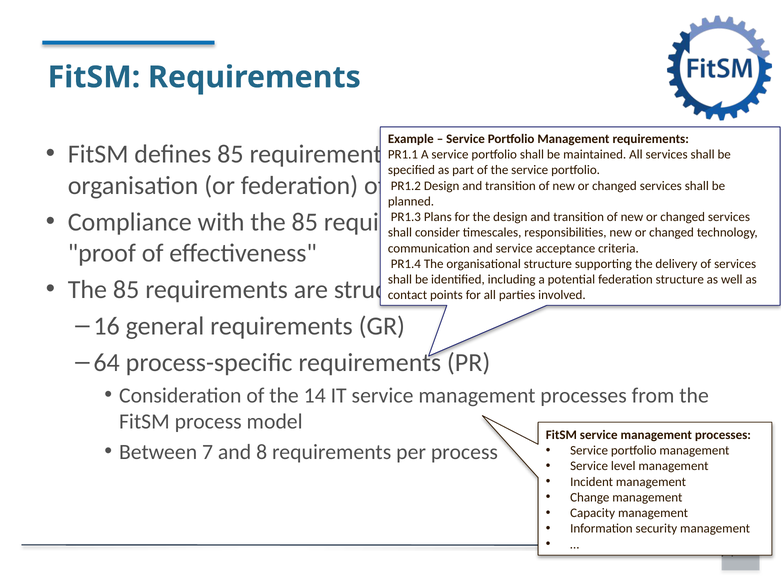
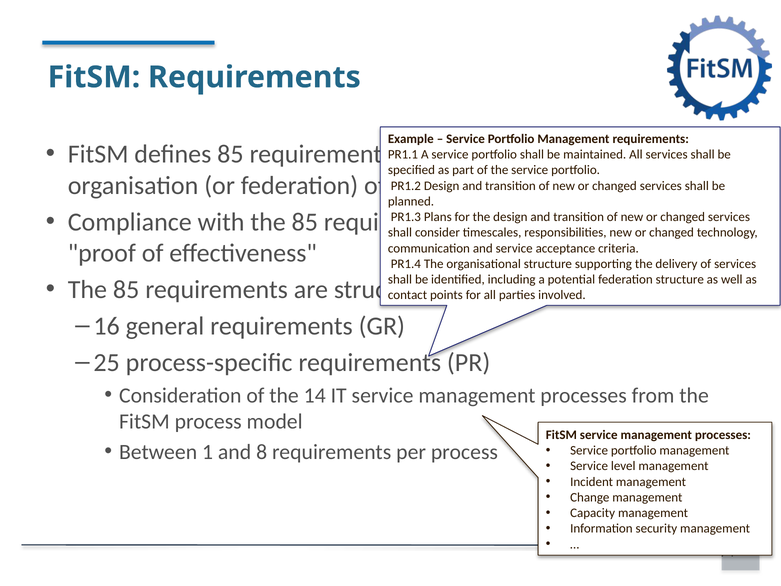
64: 64 -> 25 (107, 362)
7: 7 -> 1 (208, 452)
